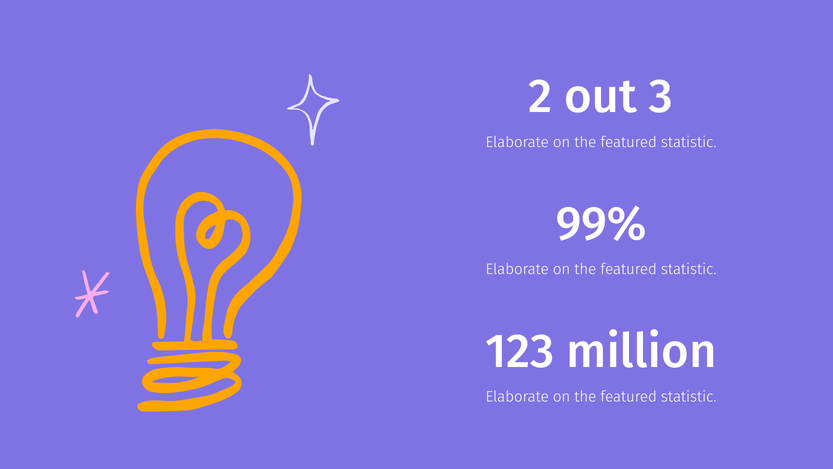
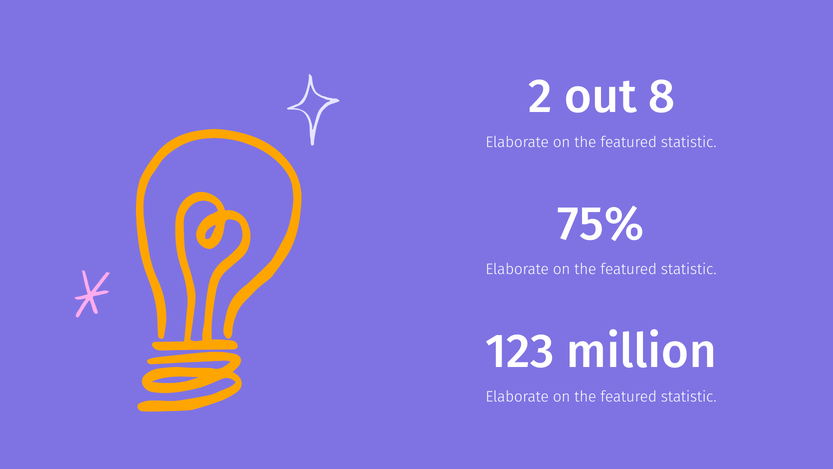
3: 3 -> 8 (662, 97)
99%: 99% -> 75% (601, 224)
